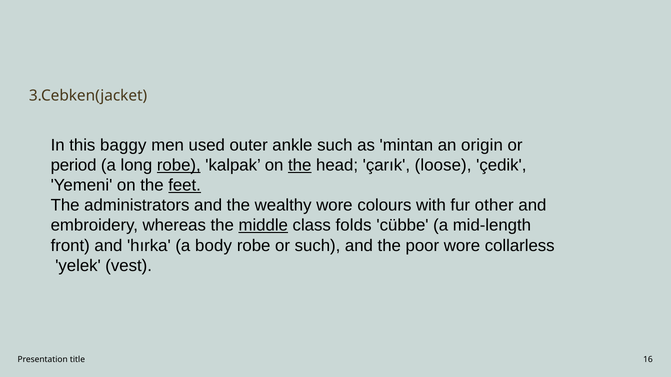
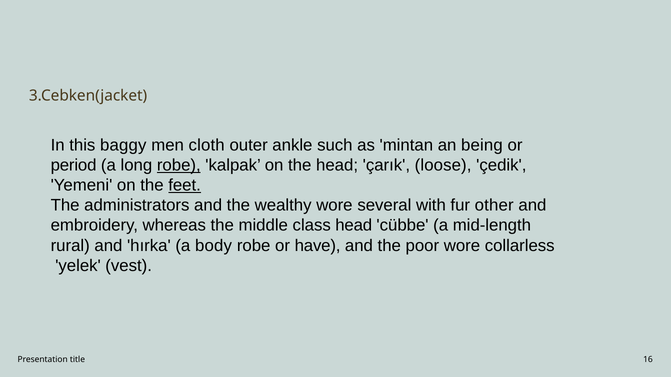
used: used -> cloth (207, 145)
origin: origin -> being (482, 145)
the underline: present -> none (300, 165)
colours: colours -> several (384, 206)
middle underline: present -> none (263, 226)
class folds: folds -> head (354, 226)
front: front -> rural (70, 246)
or such: such -> have (318, 246)
